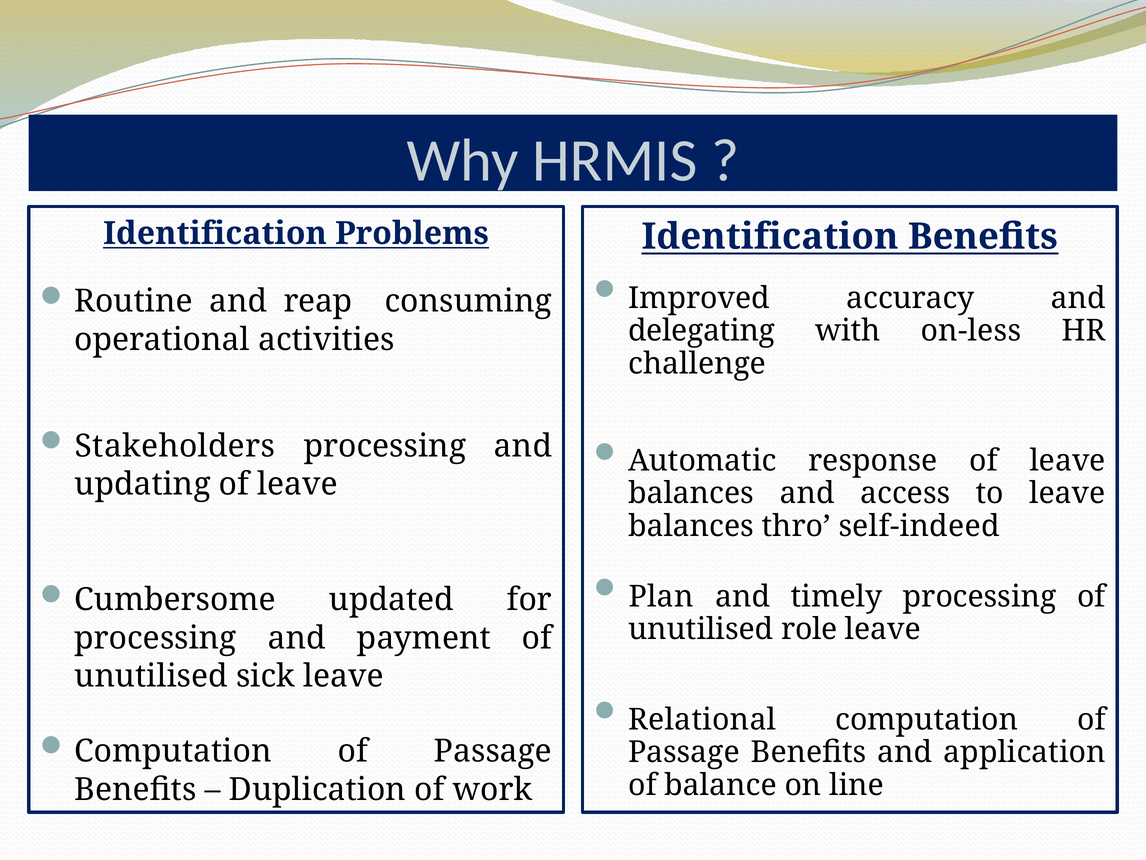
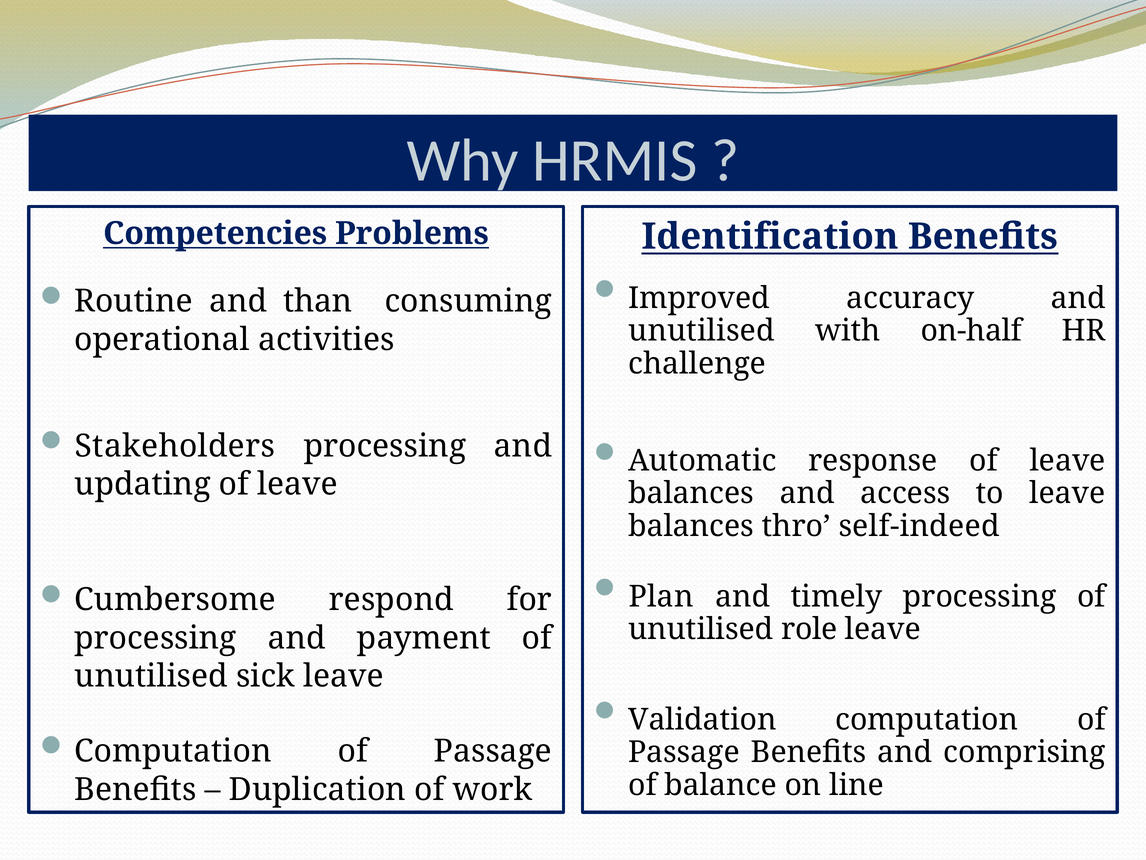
Identification: Identification -> Competencies (215, 233)
reap: reap -> than (318, 301)
delegating: delegating -> unutilised (701, 331)
on-less: on-less -> on-half (971, 331)
updated: updated -> respond (391, 600)
Relational: Relational -> Validation (702, 719)
application: application -> comprising (1025, 752)
